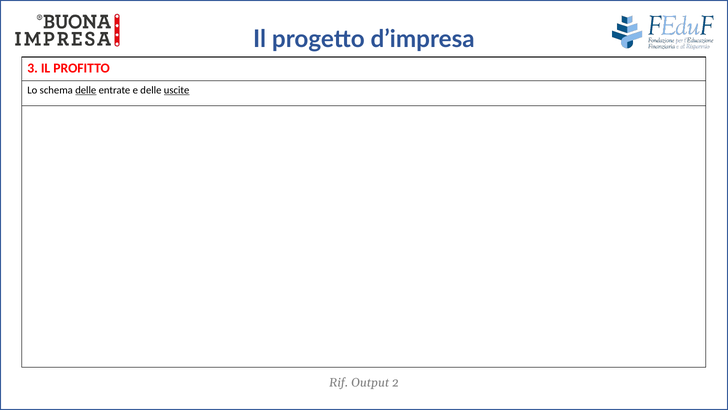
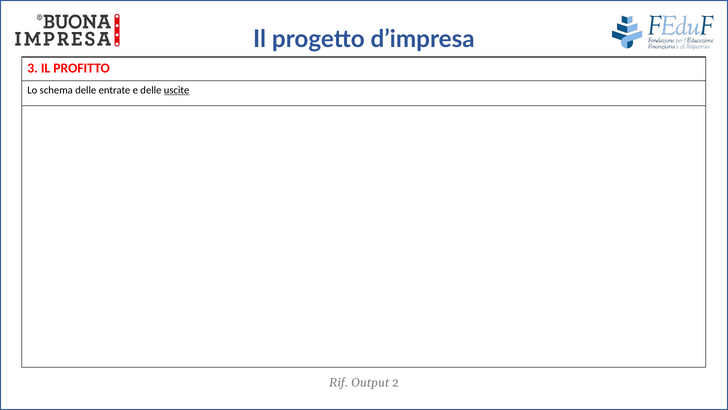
delle underline: present -> none (86, 90)
